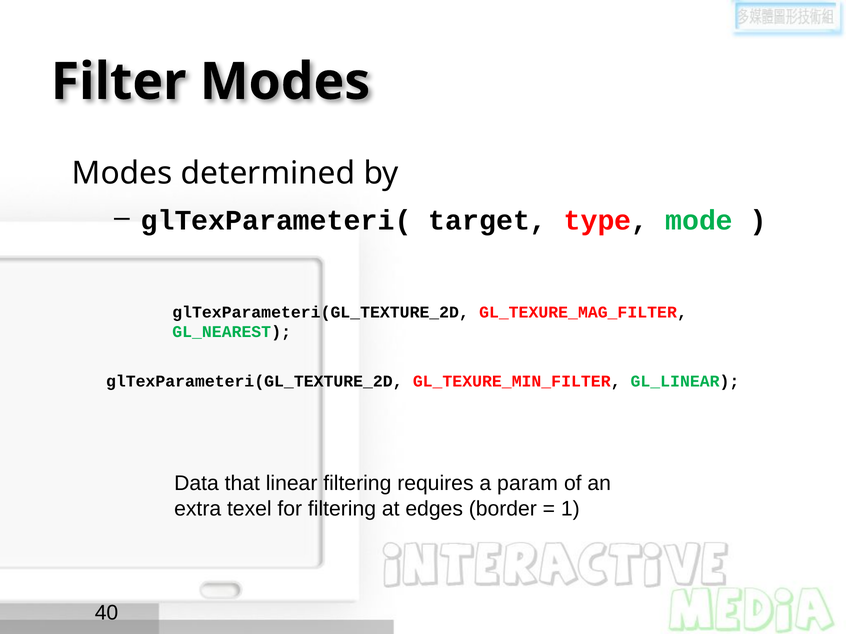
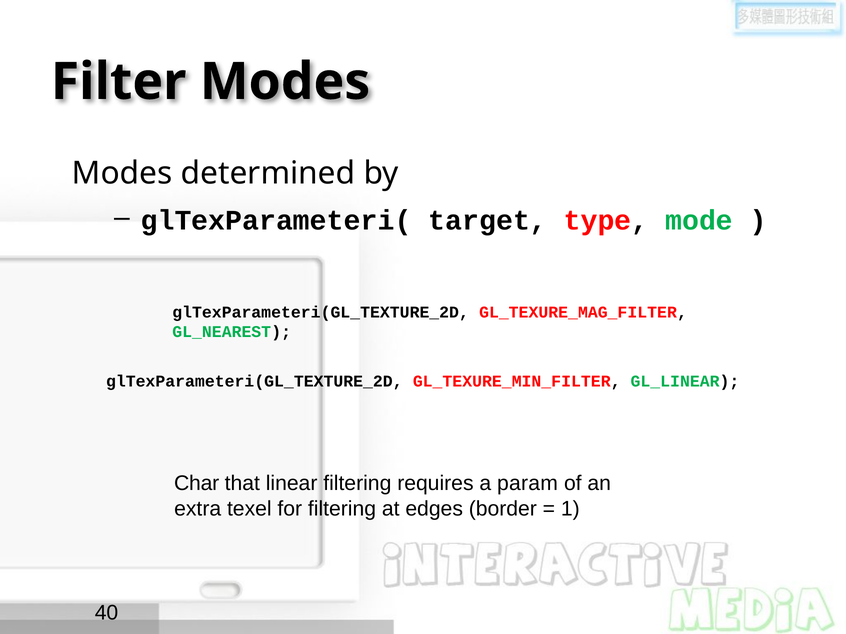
Data: Data -> Char (197, 484)
